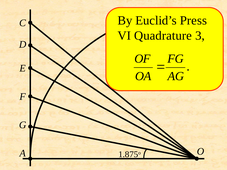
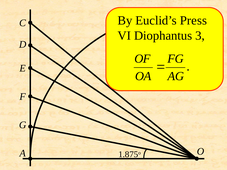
Quadrature: Quadrature -> Diophantus (163, 36)
